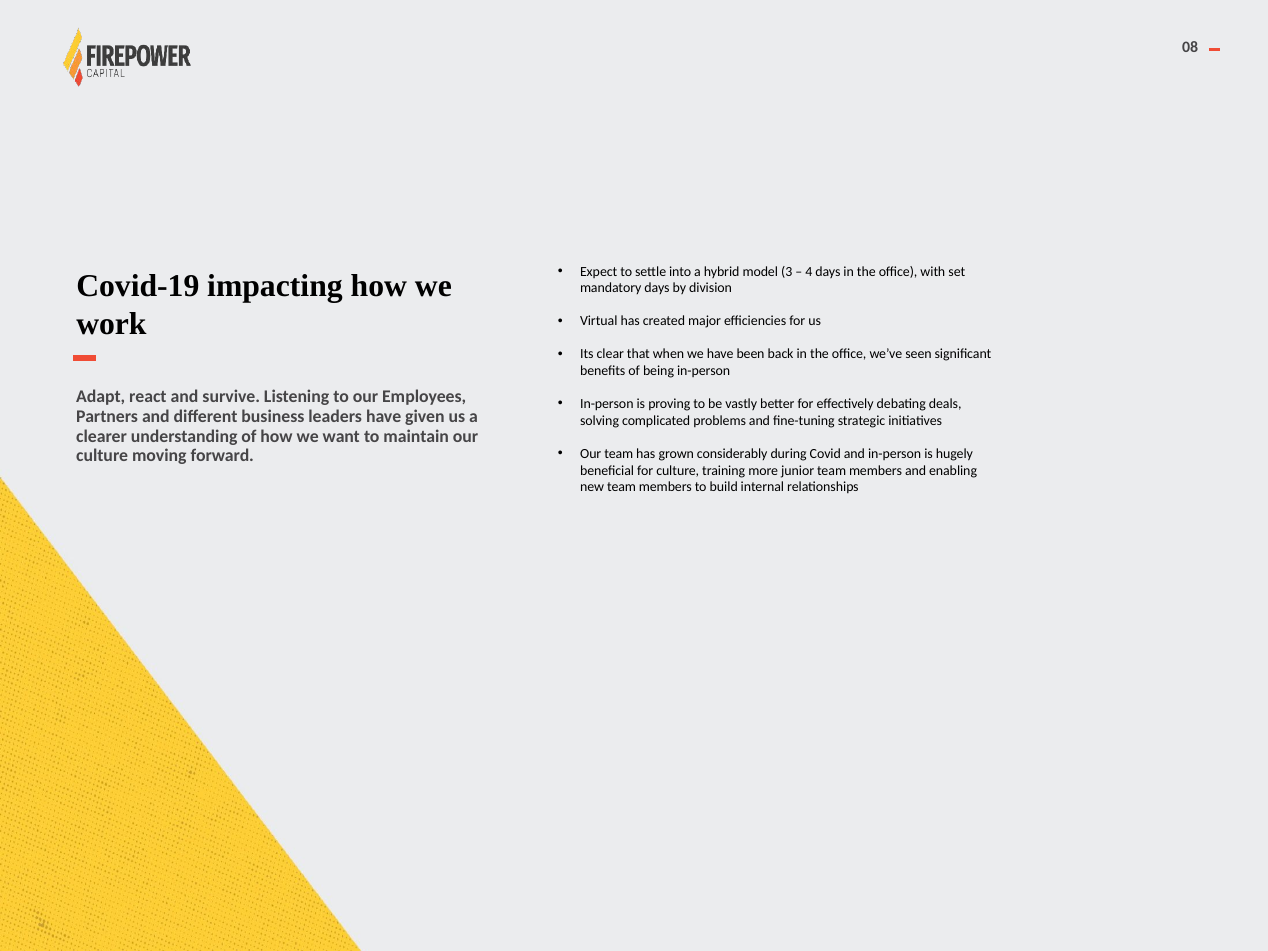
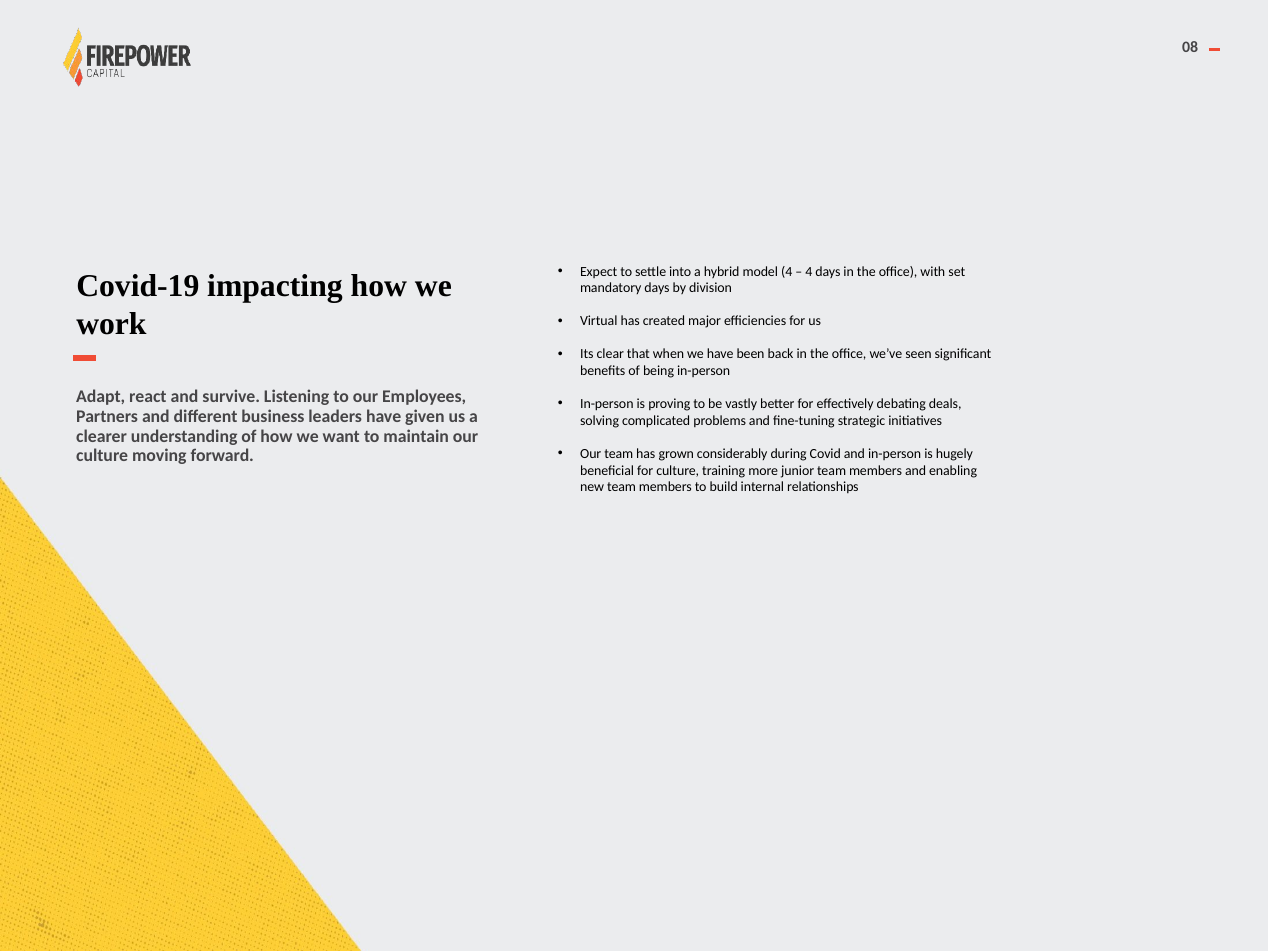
model 3: 3 -> 4 (787, 272)
